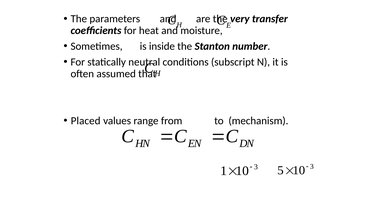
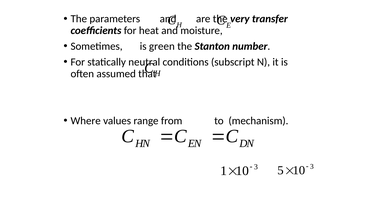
inside: inside -> green (162, 46)
Placed: Placed -> Where (86, 121)
